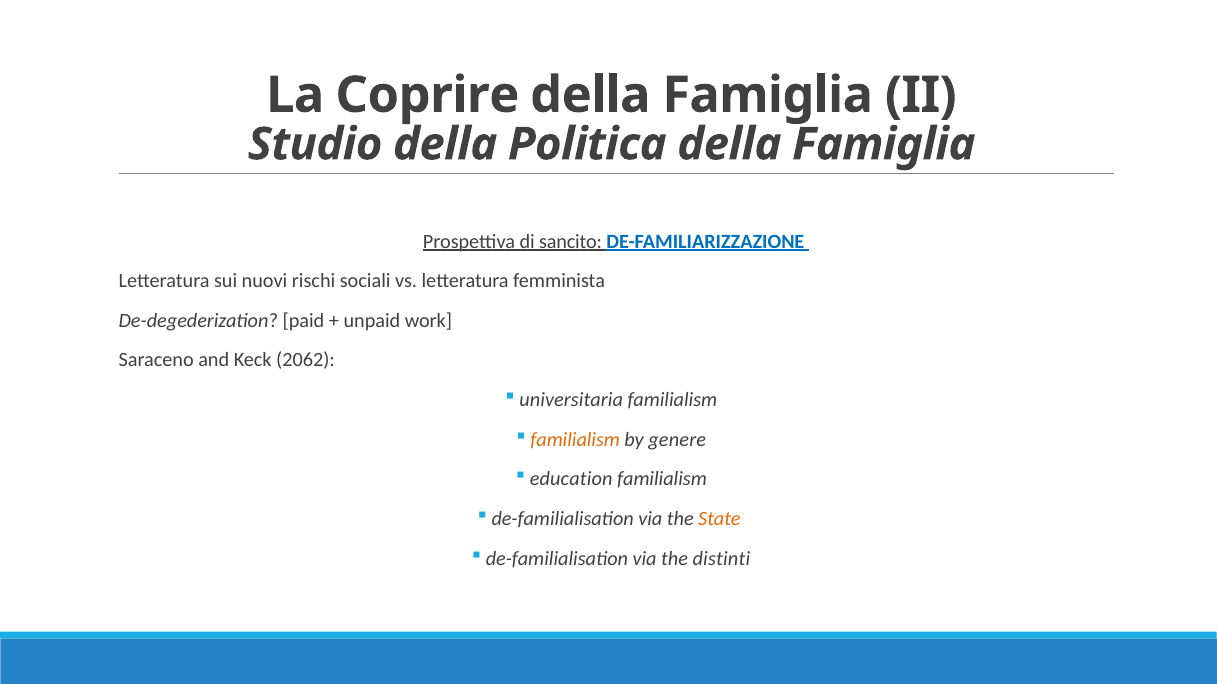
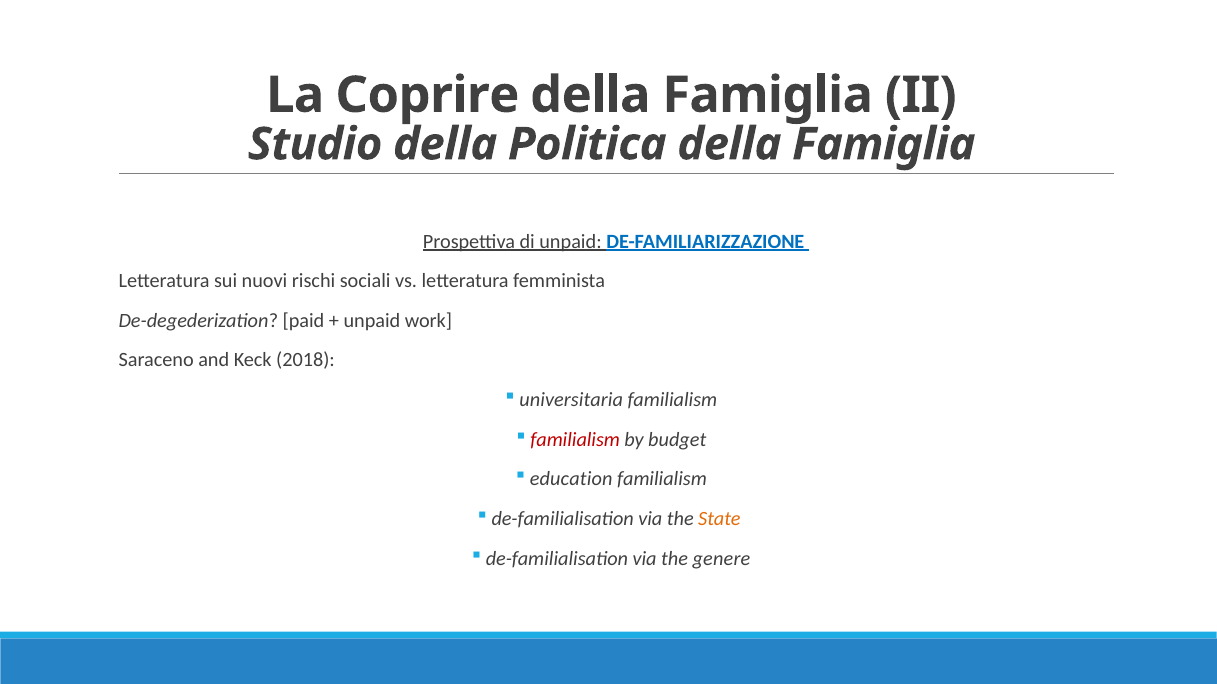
di sancito: sancito -> unpaid (571, 242)
2062: 2062 -> 2018 (306, 361)
familialism colour: orange -> red (575, 440)
genere: genere -> budget (677, 440)
distinti: distinti -> genere (721, 559)
